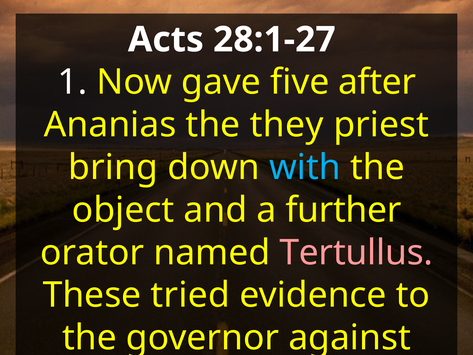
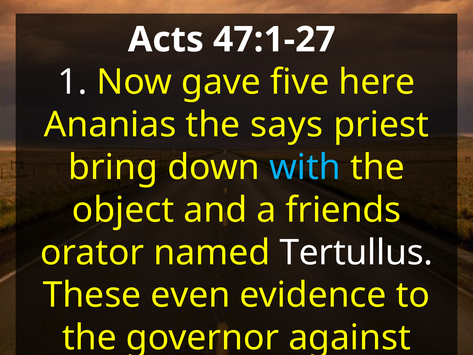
28:1-27: 28:1-27 -> 47:1-27 (274, 40)
after: after -> here (377, 82)
they: they -> says (287, 125)
further: further -> friends (343, 210)
Tertullus colour: pink -> white (356, 252)
tried: tried -> even (190, 295)
